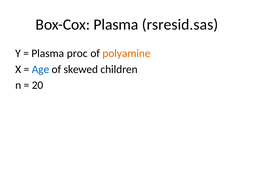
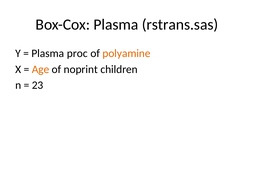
rsresid.sas: rsresid.sas -> rstrans.sas (180, 25)
Age colour: blue -> orange (41, 69)
skewed: skewed -> noprint (81, 69)
20: 20 -> 23 (38, 85)
